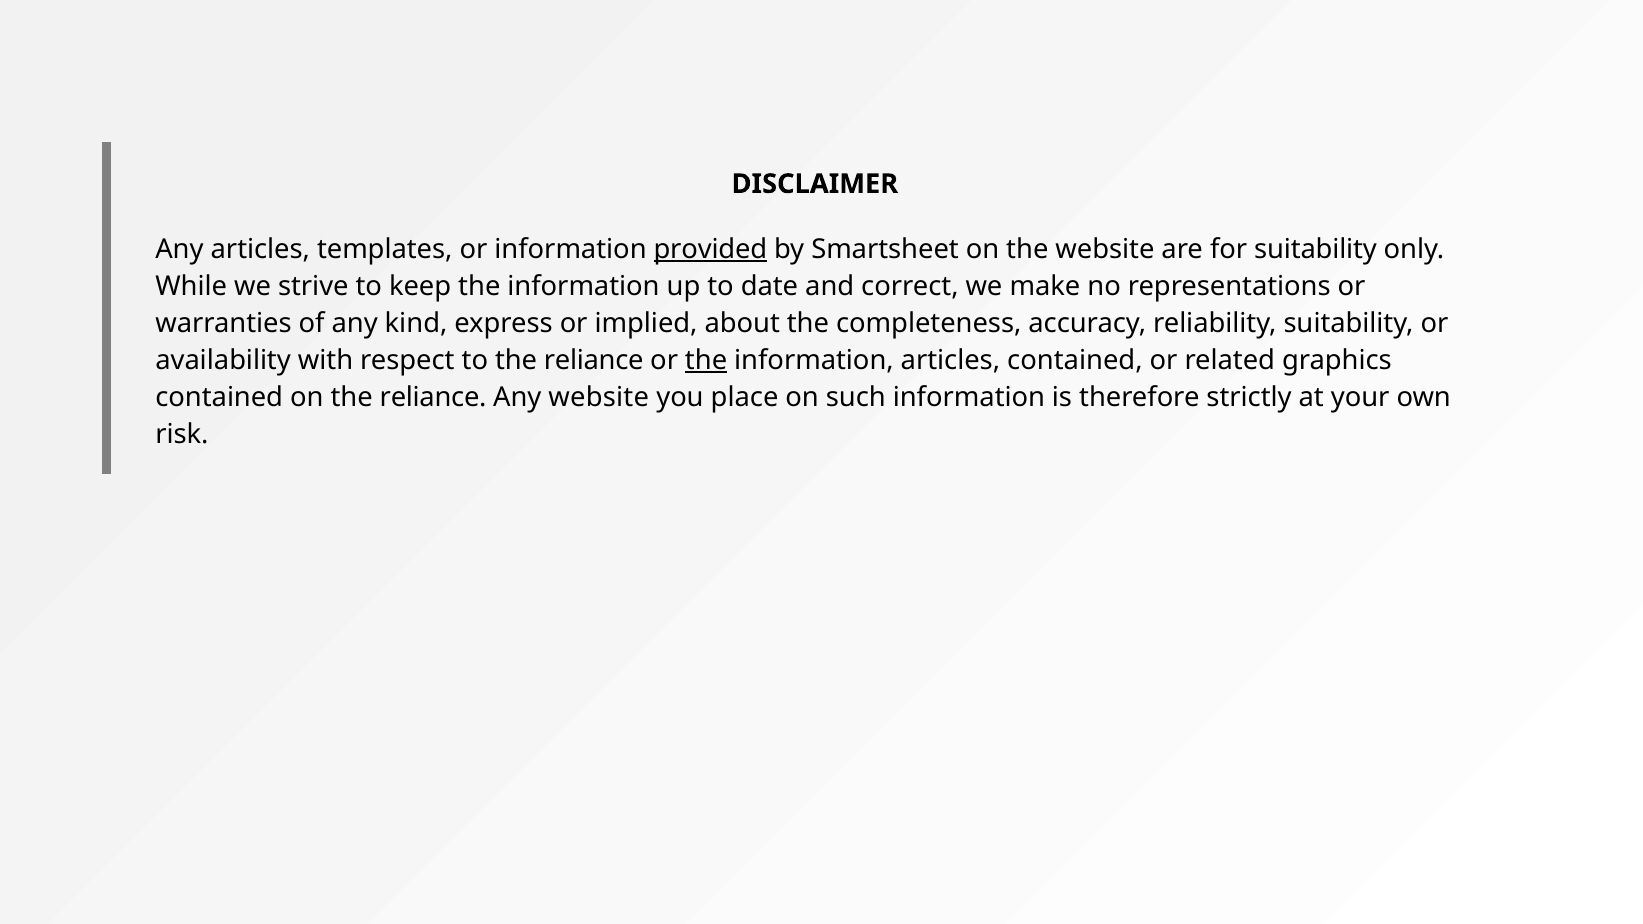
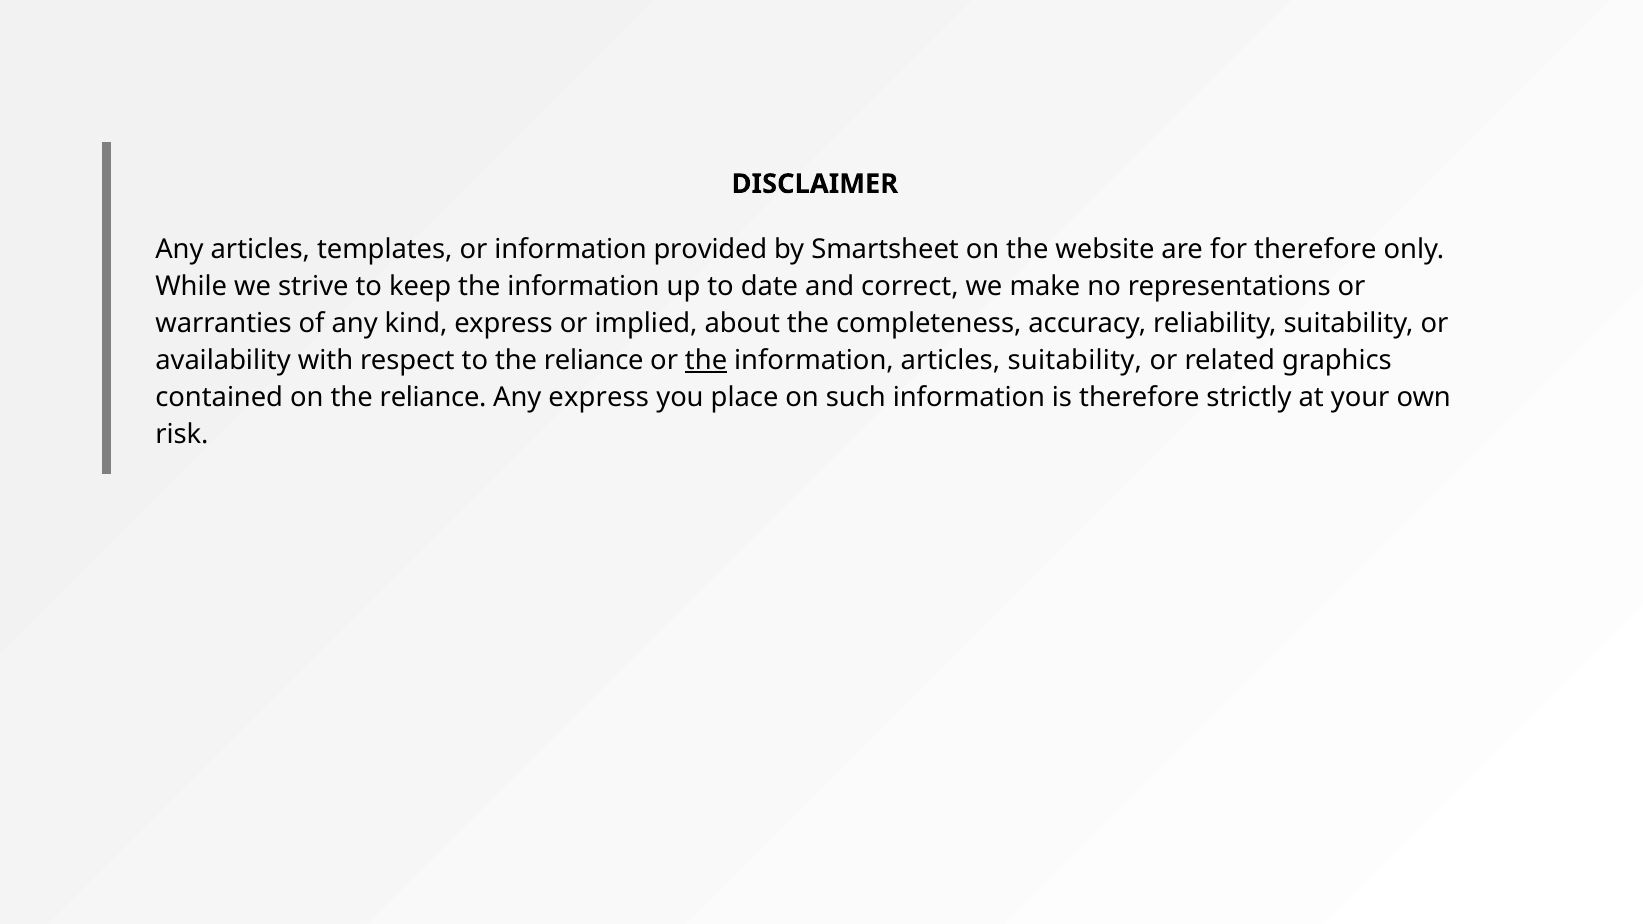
provided underline: present -> none (710, 249)
for suitability: suitability -> therefore (1315, 249)
articles contained: contained -> suitability (1075, 361)
Any website: website -> express (599, 398)
